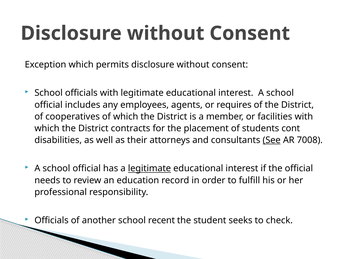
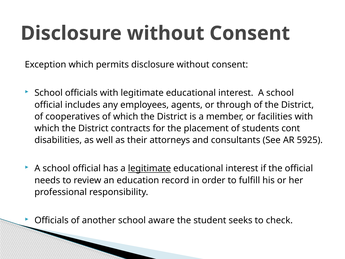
requires: requires -> through (234, 105)
See underline: present -> none (272, 140)
7008: 7008 -> 5925 (310, 140)
recent: recent -> aware (161, 220)
